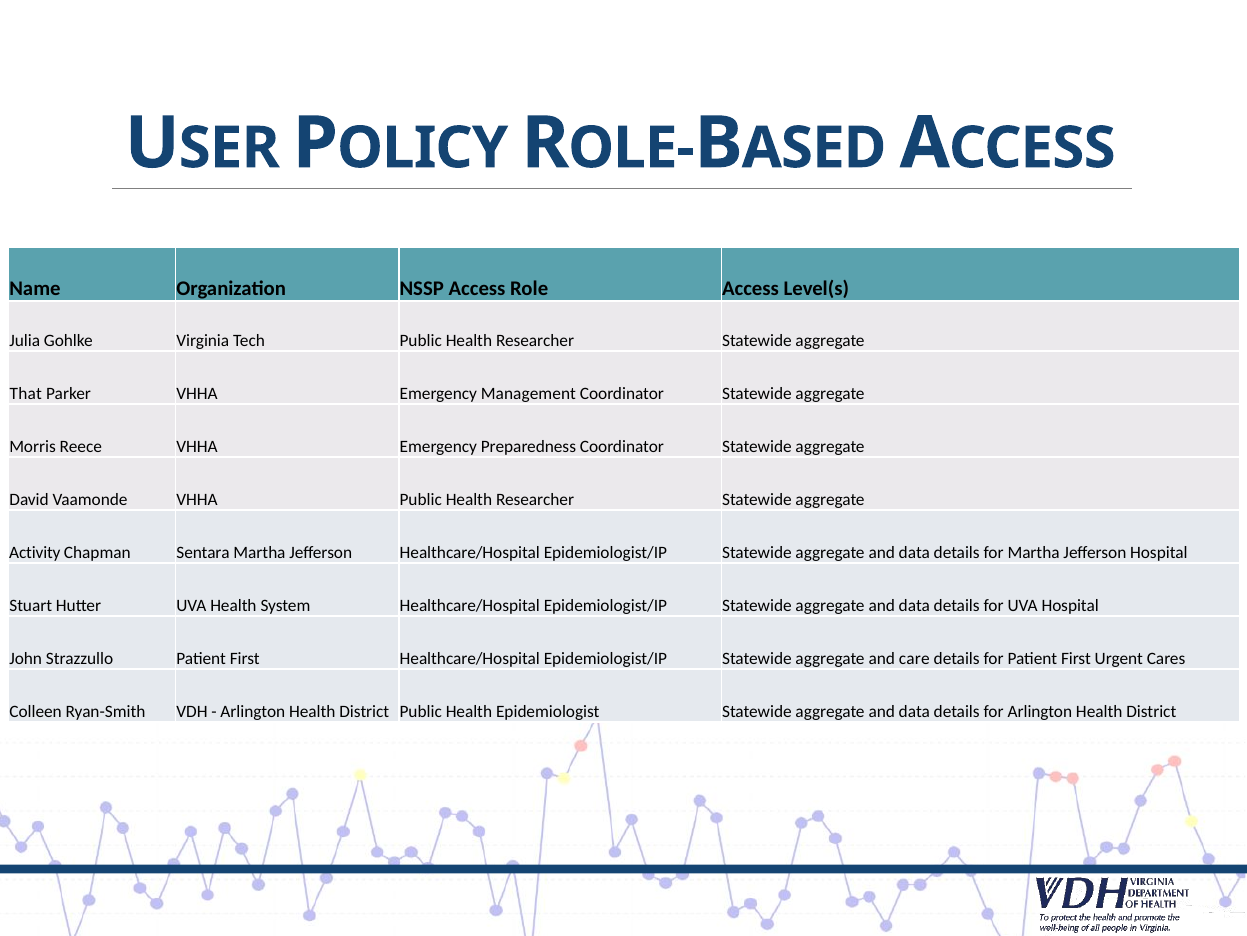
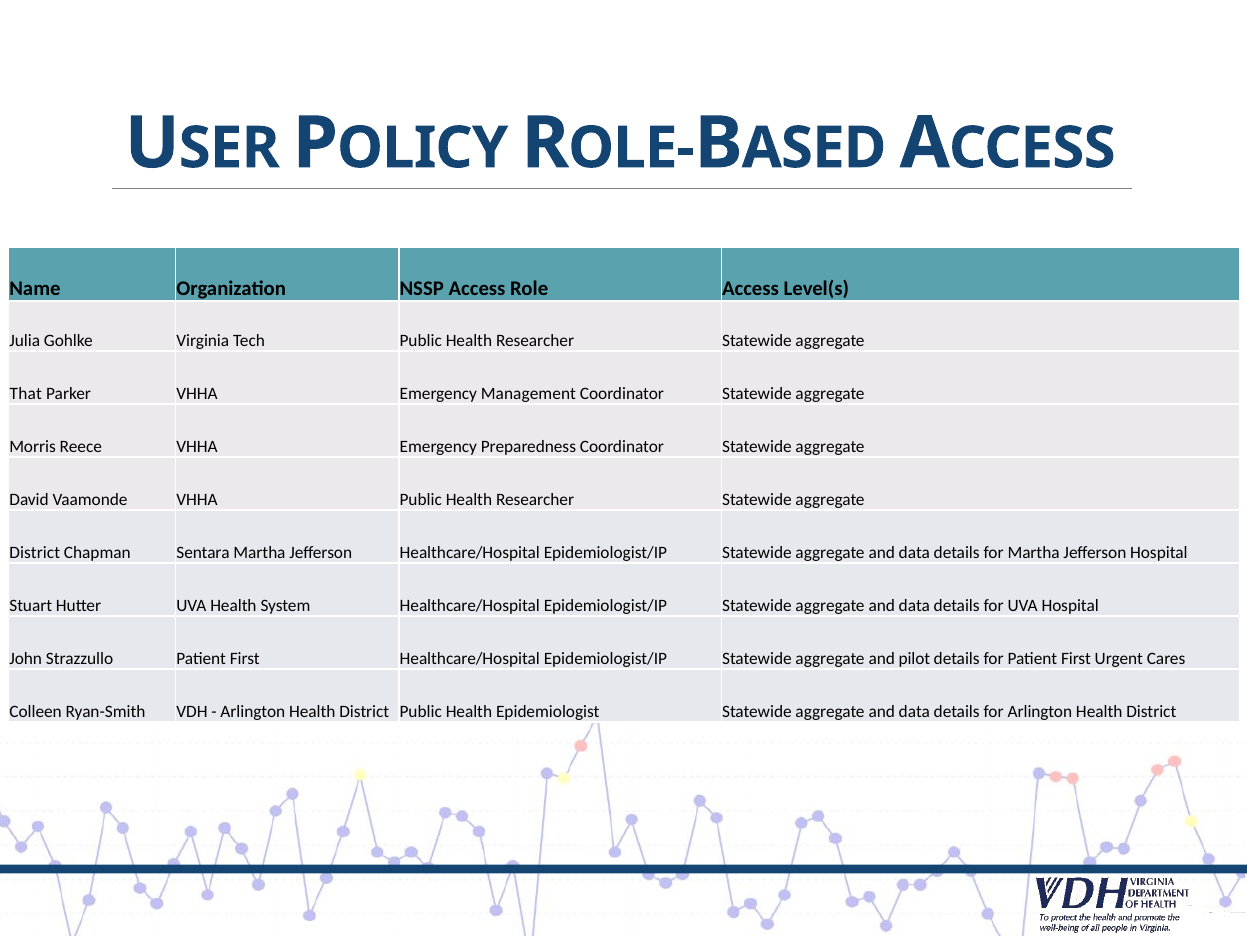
Activity: Activity -> District (35, 552)
care: care -> pilot (914, 658)
